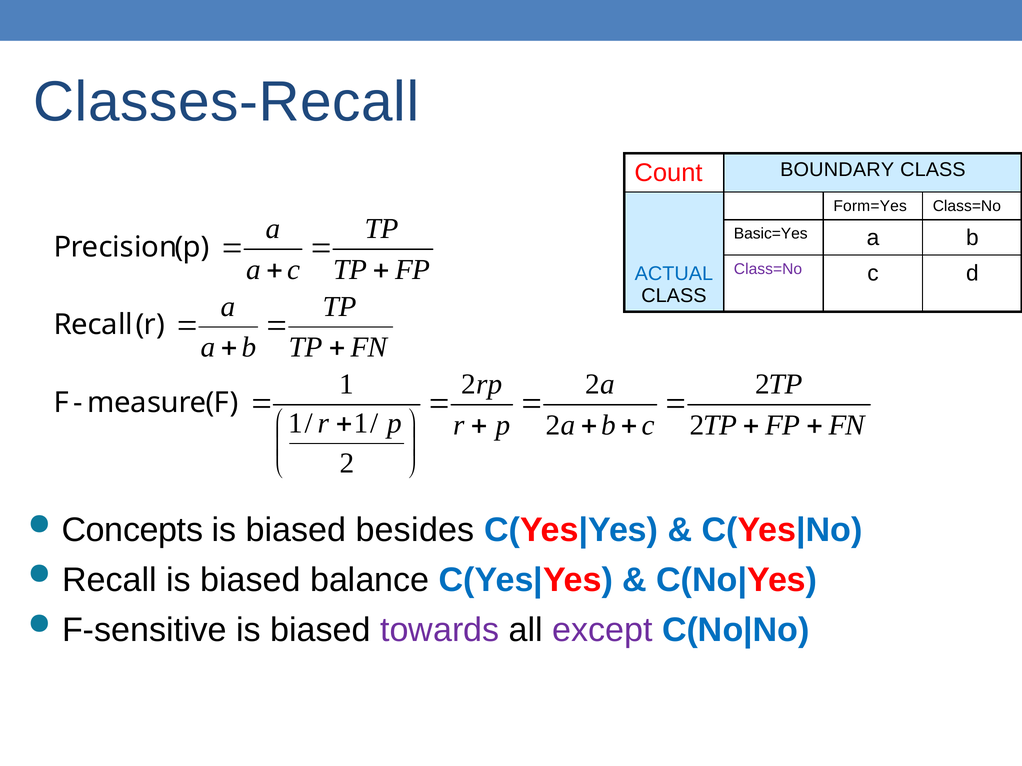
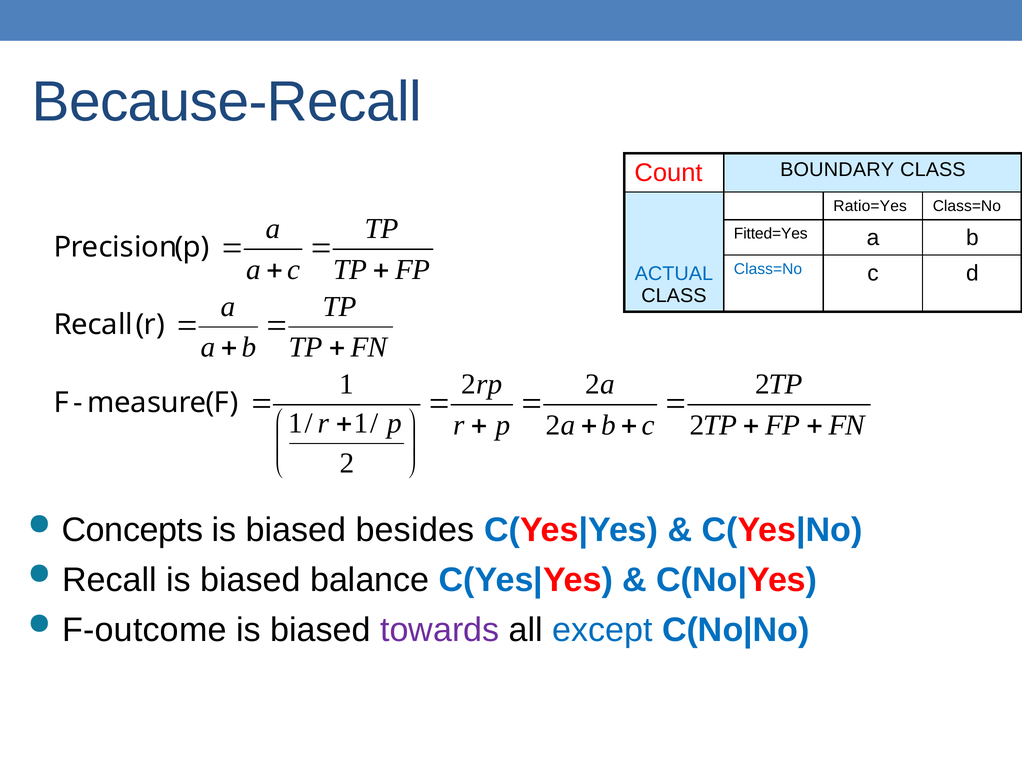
Classes-Recall: Classes-Recall -> Because-Recall (227, 102)
Form=Yes: Form=Yes -> Ratio=Yes (870, 206)
Basic=Yes: Basic=Yes -> Fitted=Yes (771, 234)
Class=No colour: purple -> blue (768, 269)
F-sensitive: F-sensitive -> F-outcome (144, 630)
except colour: purple -> blue (603, 630)
